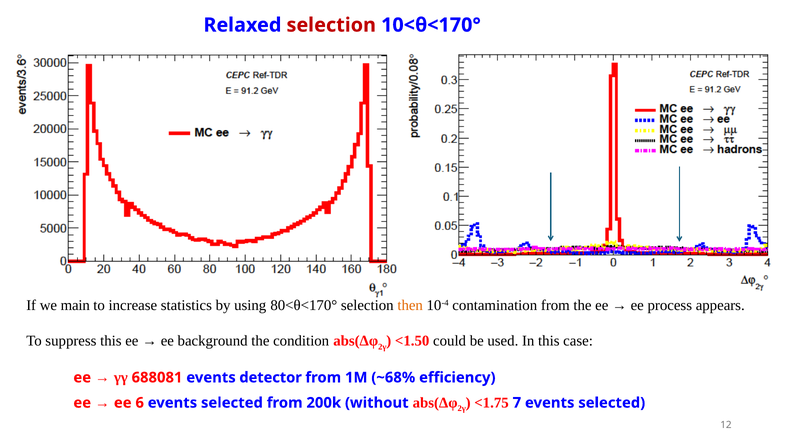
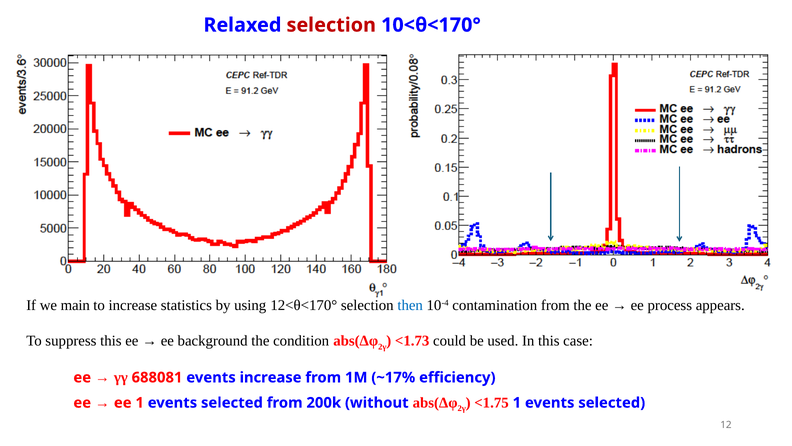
80<θ<170°: 80<θ<170° -> 12<θ<170° (304, 305)
then colour: orange -> blue (410, 305)
<1.50: <1.50 -> <1.73 (412, 341)
events detector: detector -> increase (271, 377)
~68%: ~68% -> ~17% (393, 377)
ee 6: 6 -> 1 (140, 402)
<1.75 7: 7 -> 1 (517, 402)
